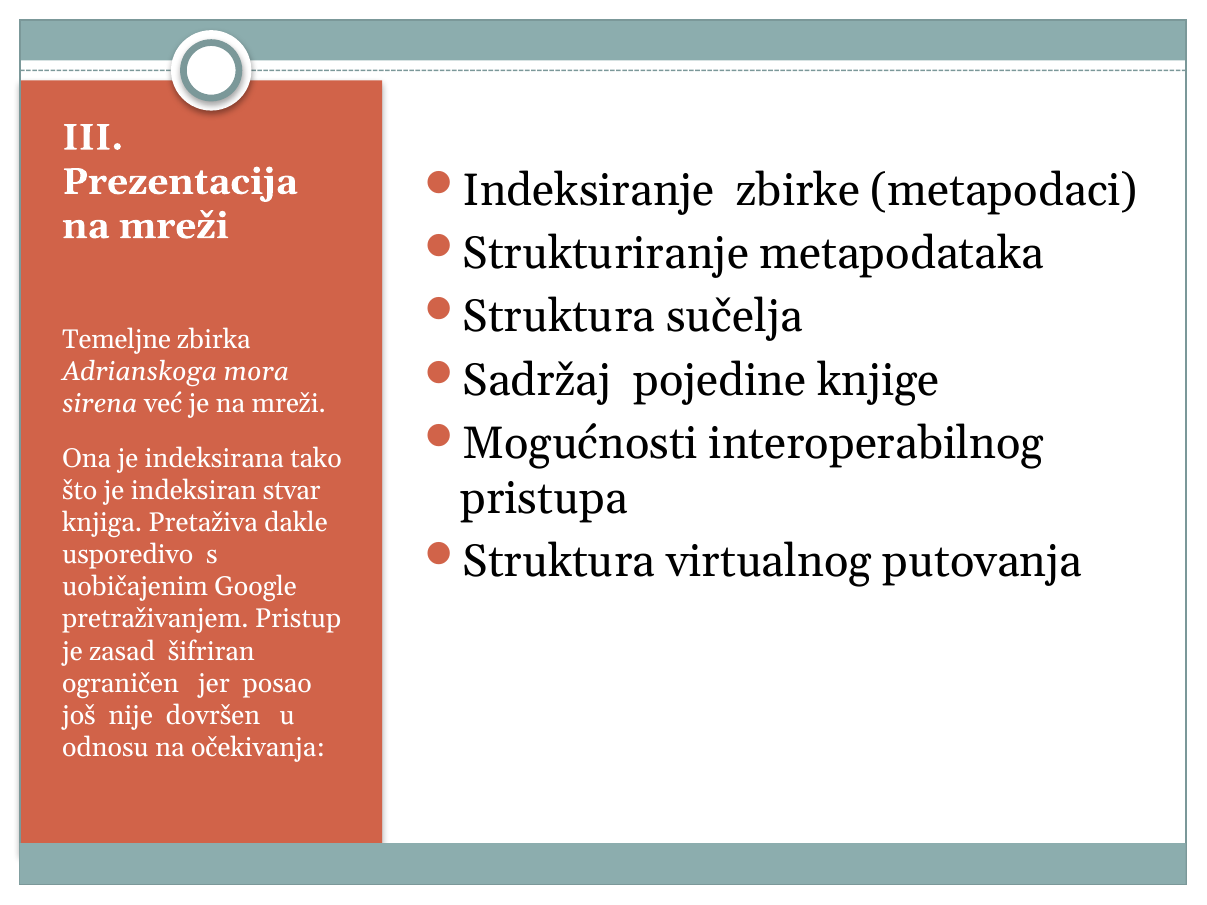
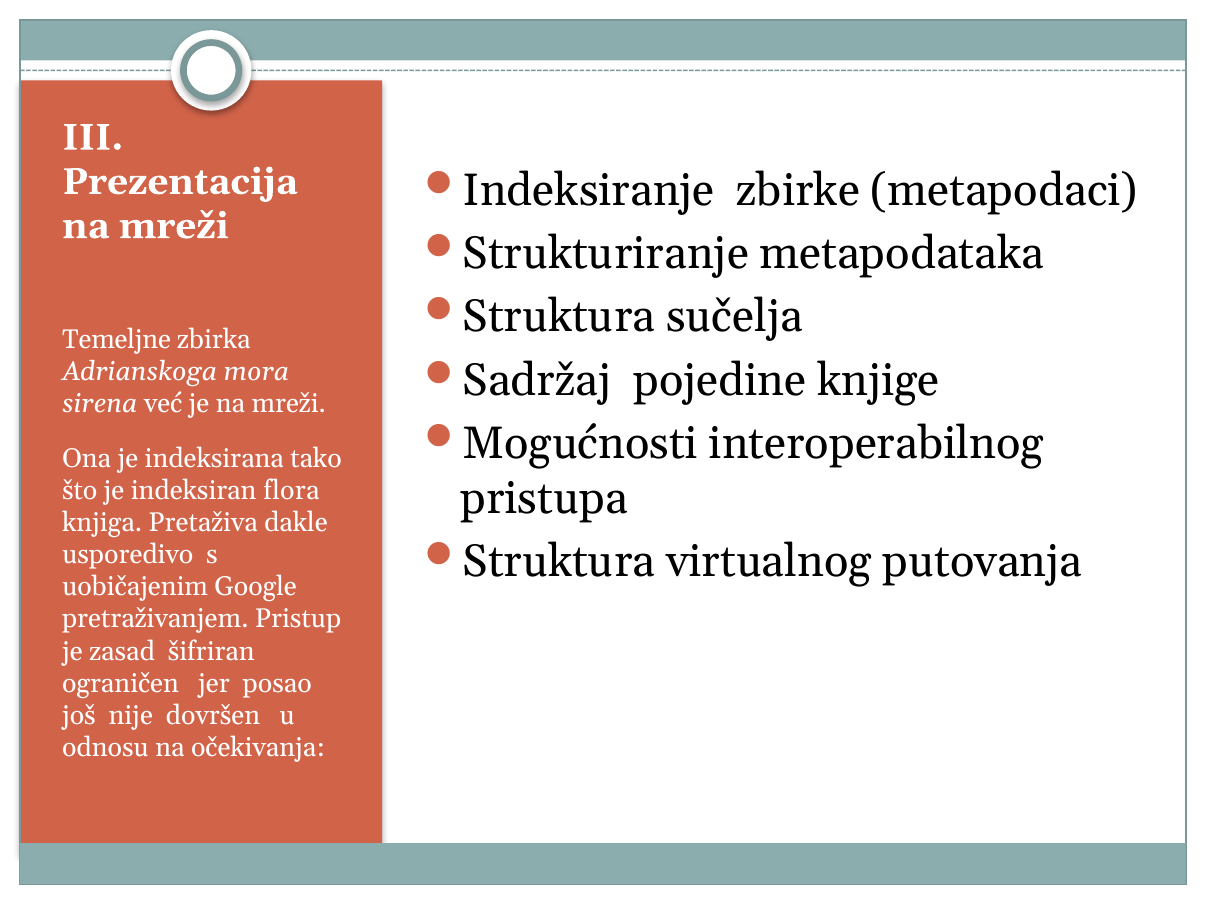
stvar: stvar -> flora (291, 491)
